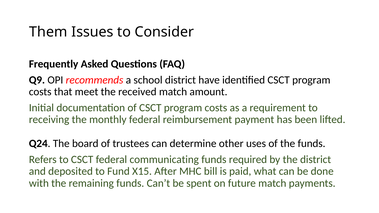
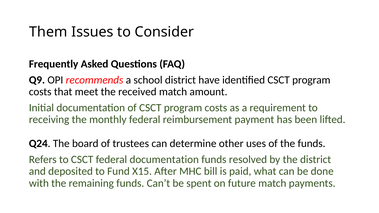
federal communicating: communicating -> documentation (164, 160)
required: required -> resolved (248, 160)
